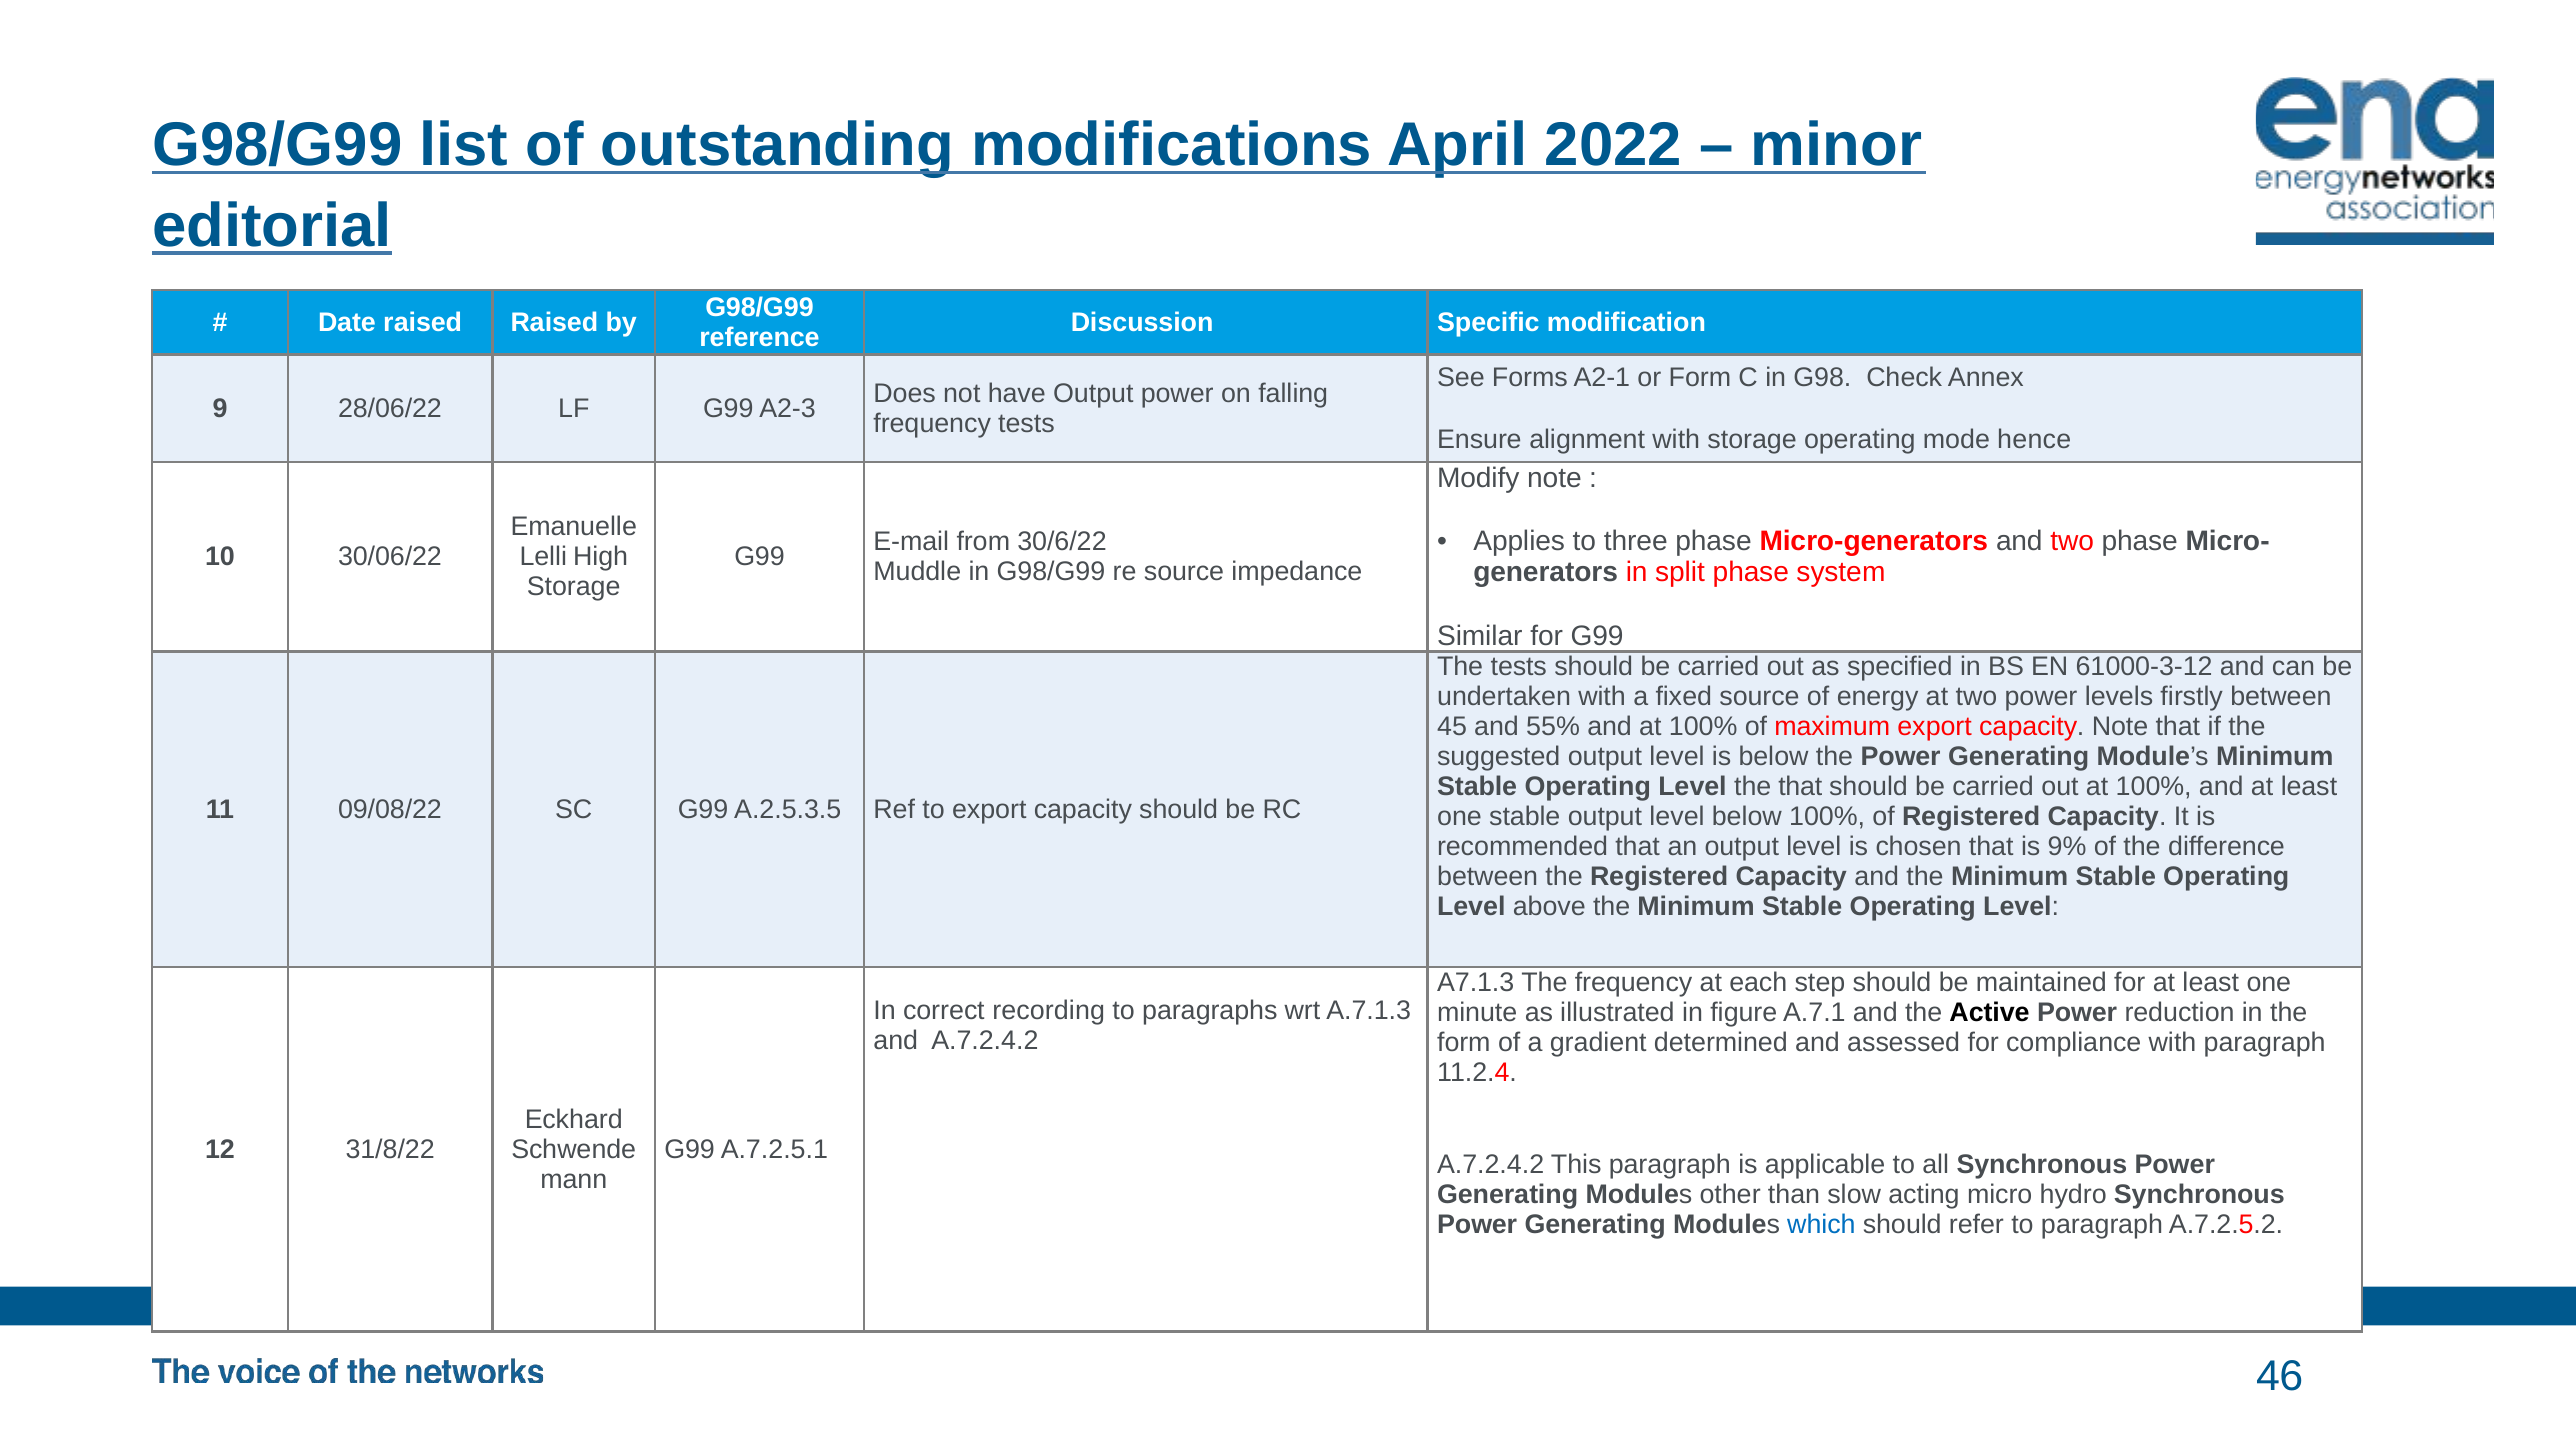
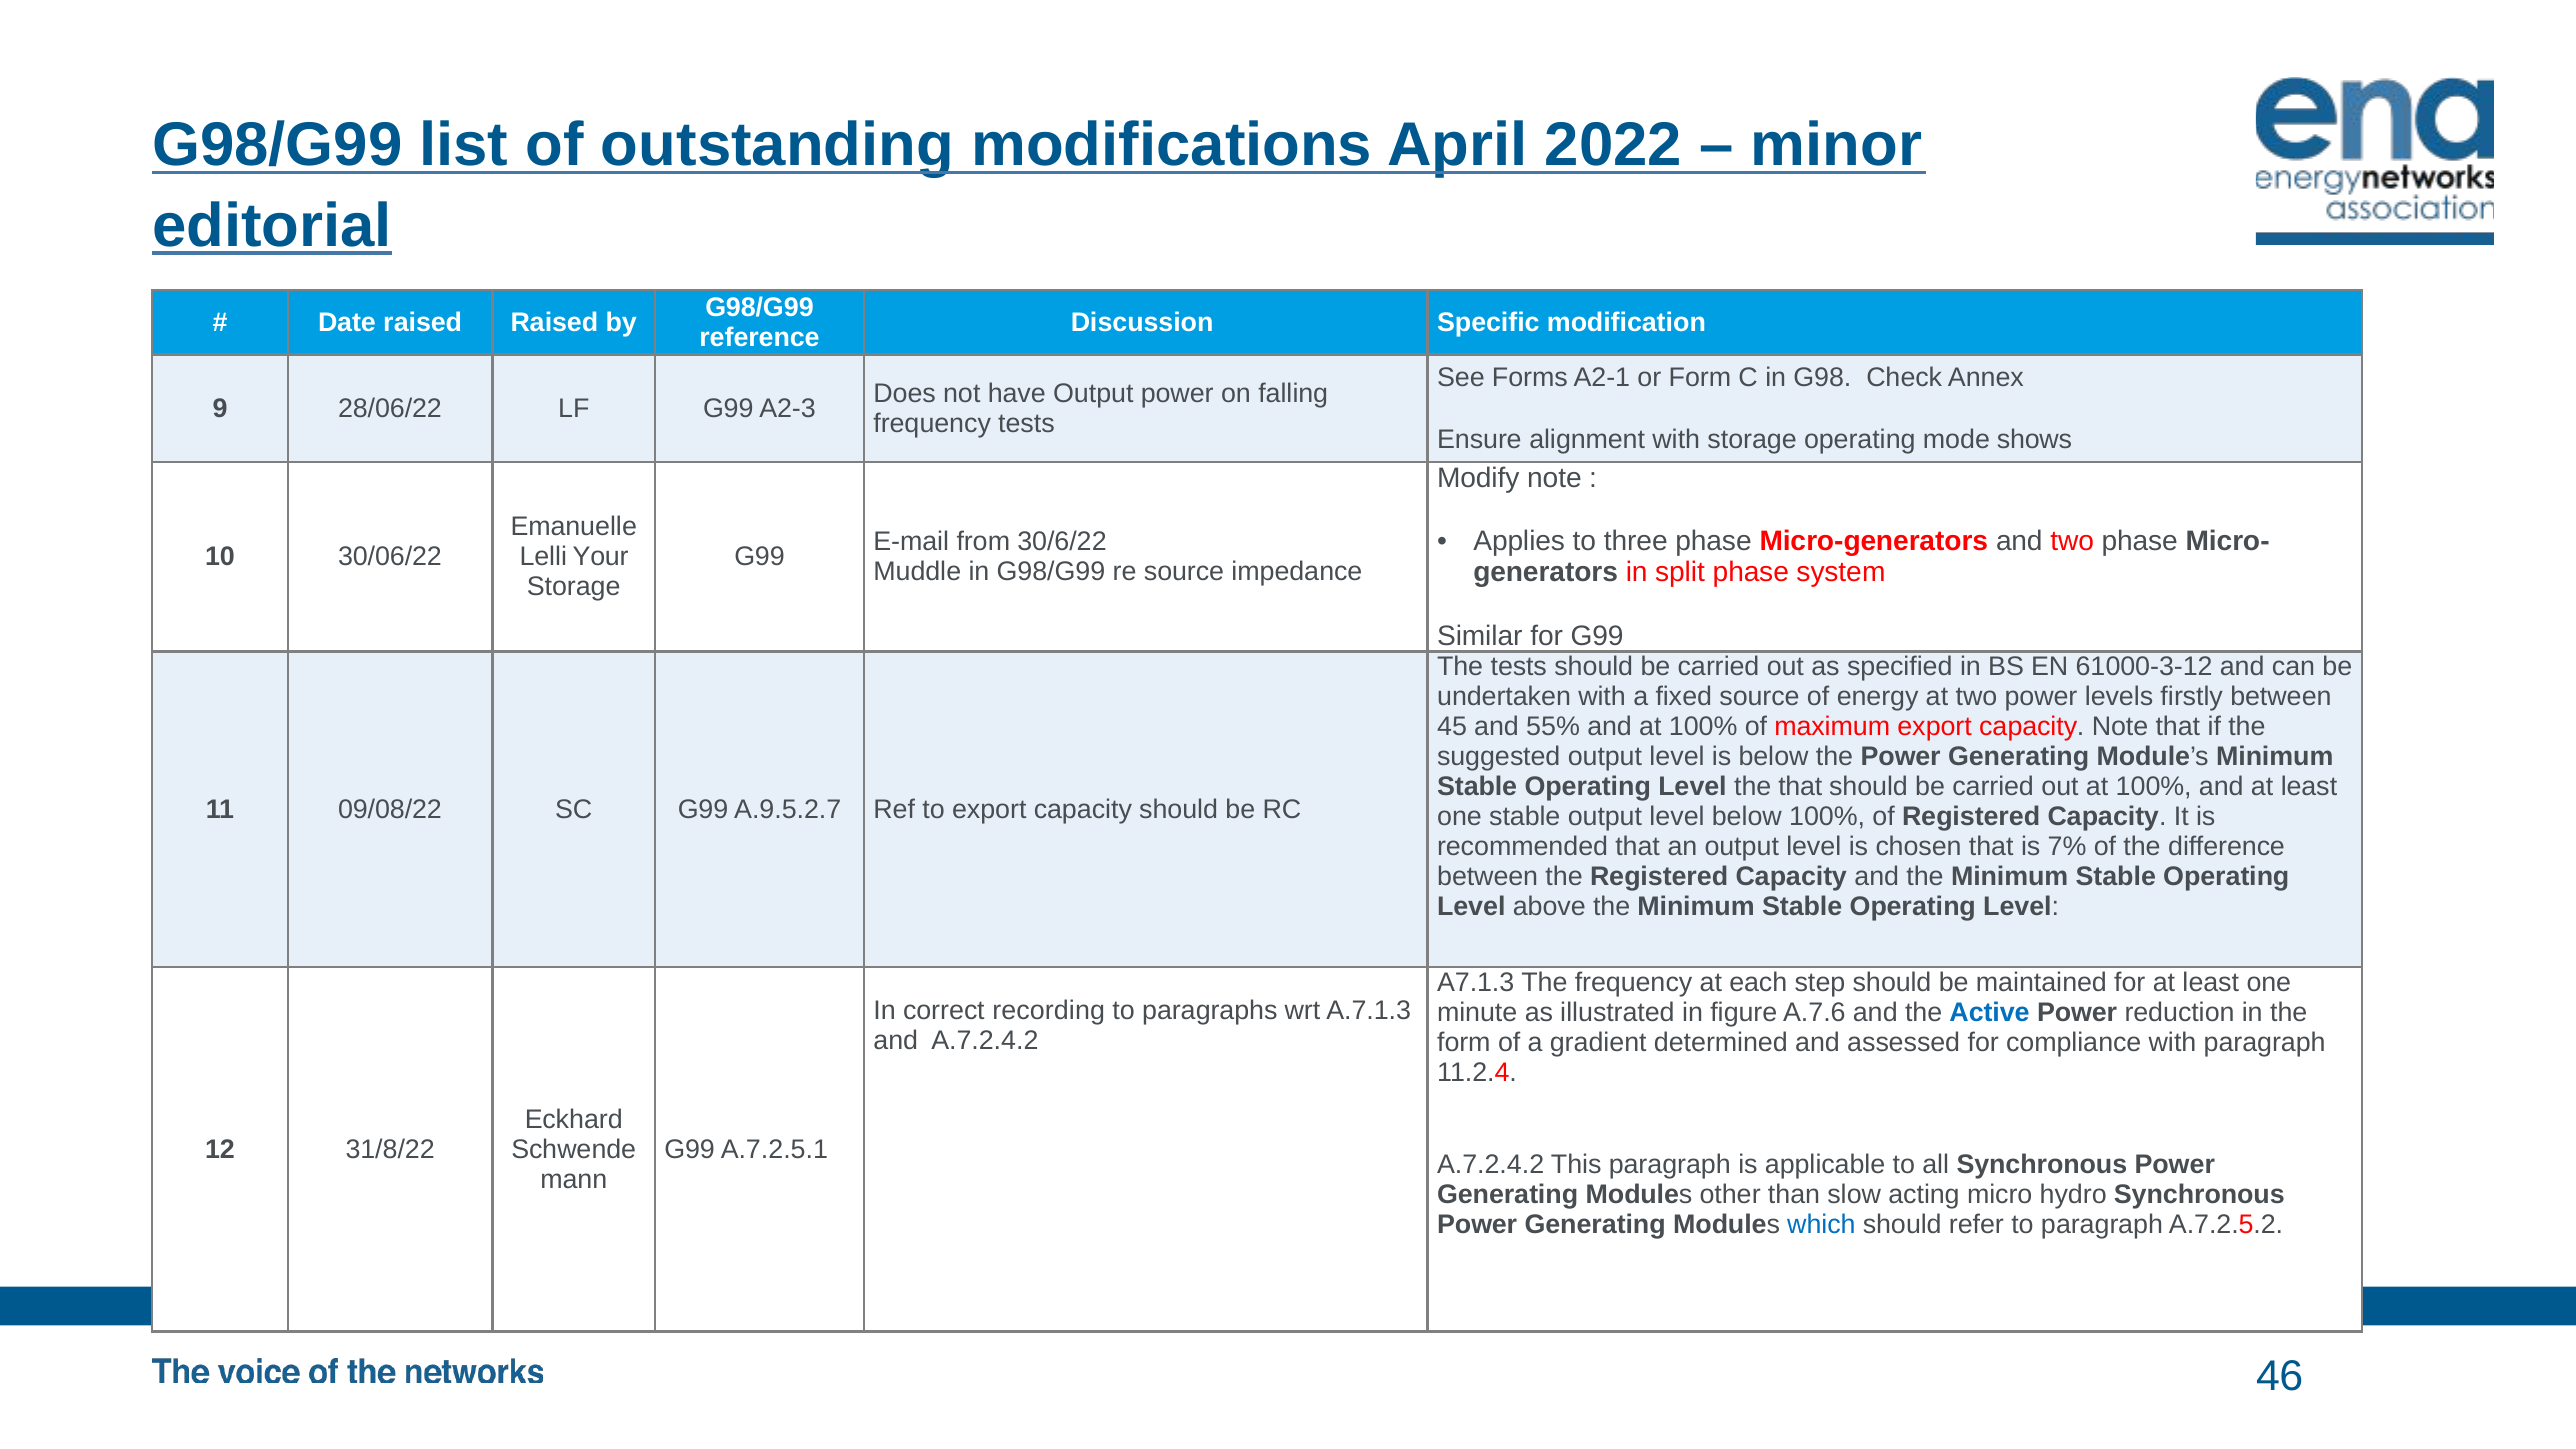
hence: hence -> shows (2034, 440)
High: High -> Your (601, 557)
A.2.5.3.5: A.2.5.3.5 -> A.9.5.2.7 (788, 810)
9%: 9% -> 7% (2067, 847)
A.7.1: A.7.1 -> A.7.6 (1814, 1013)
Active colour: black -> blue (1990, 1013)
